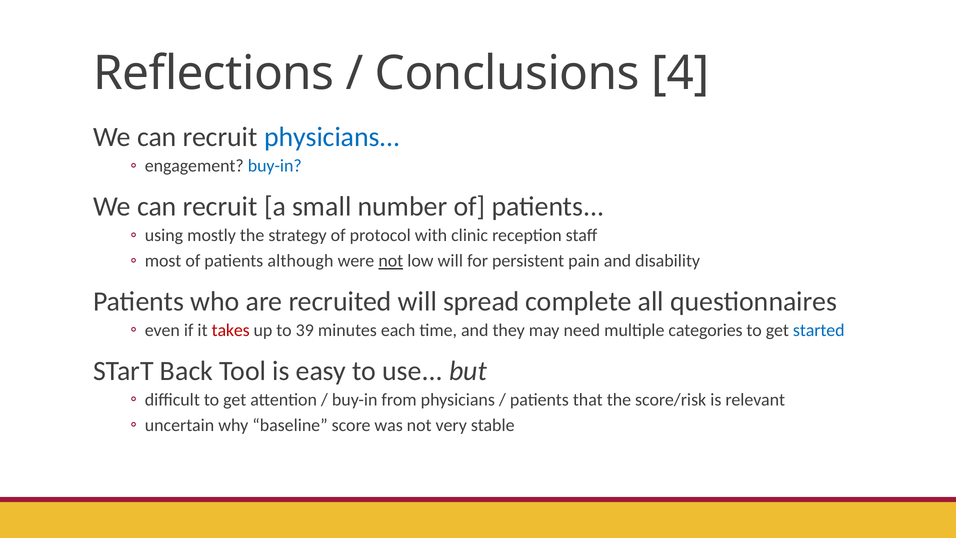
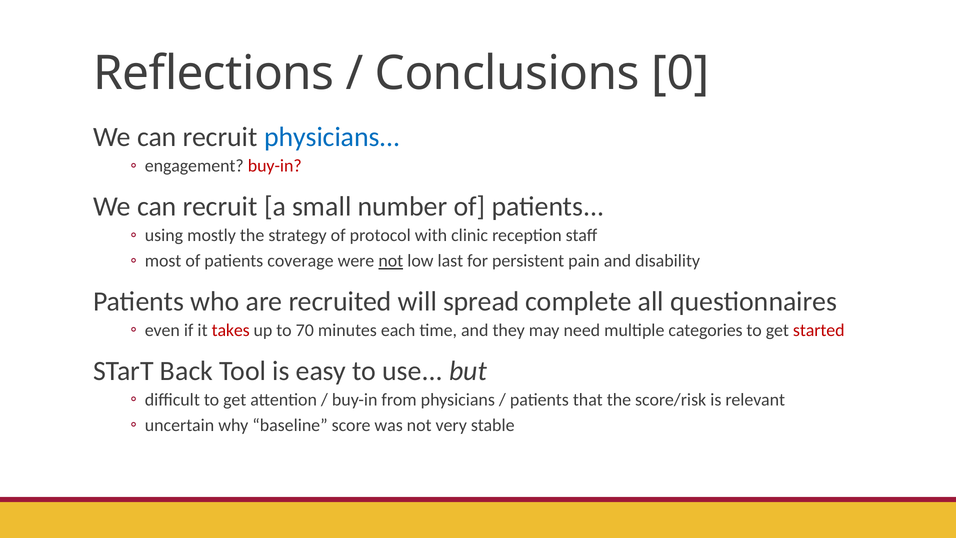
4: 4 -> 0 (680, 73)
buy-in colour: blue -> red (275, 166)
although: although -> coverage (300, 261)
low will: will -> last (450, 261)
39: 39 -> 70 (305, 330)
started colour: blue -> red (819, 330)
